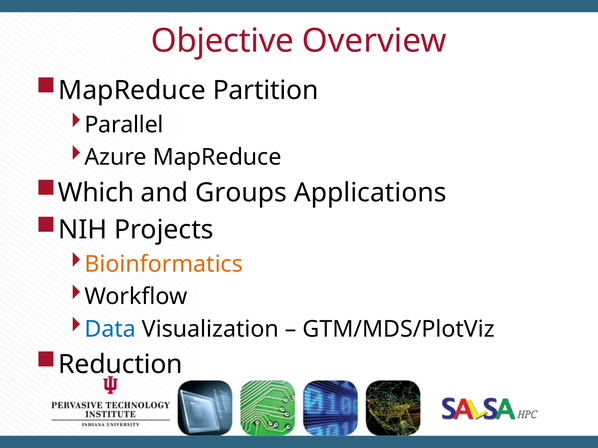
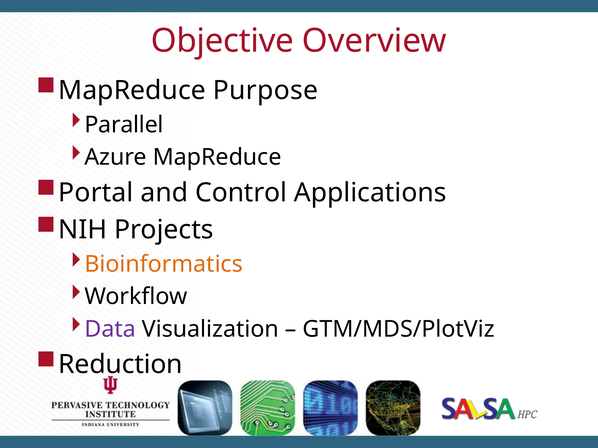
Partition: Partition -> Purpose (265, 91)
Which: Which -> Portal (96, 193)
Groups: Groups -> Control (241, 193)
Data colour: blue -> purple (110, 329)
